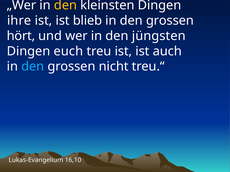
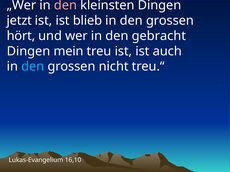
den colour: yellow -> pink (65, 5)
ihre: ihre -> jetzt (19, 21)
jüngsten: jüngsten -> gebracht (159, 36)
euch: euch -> mein (69, 51)
